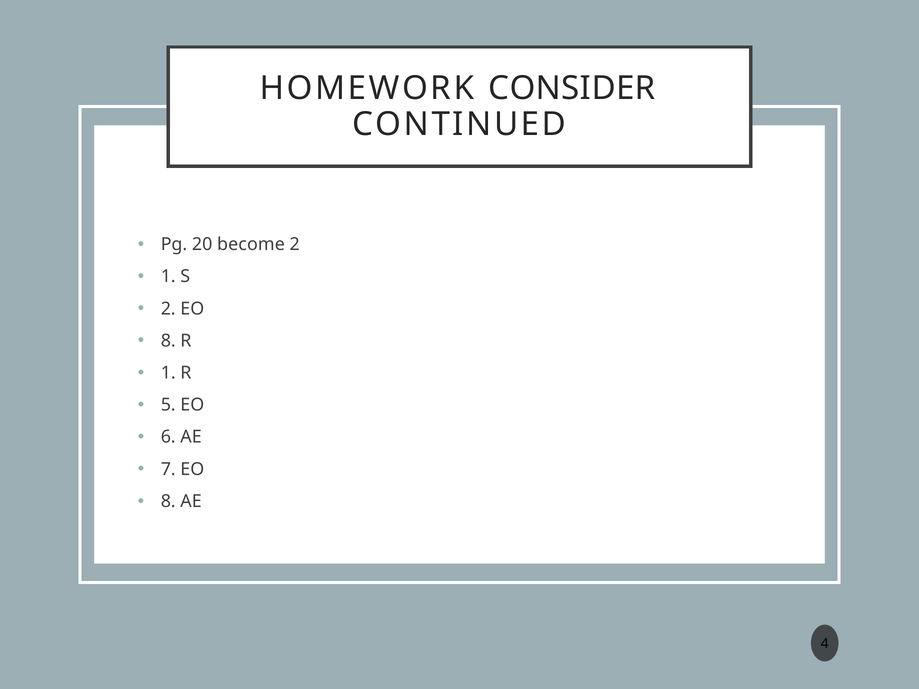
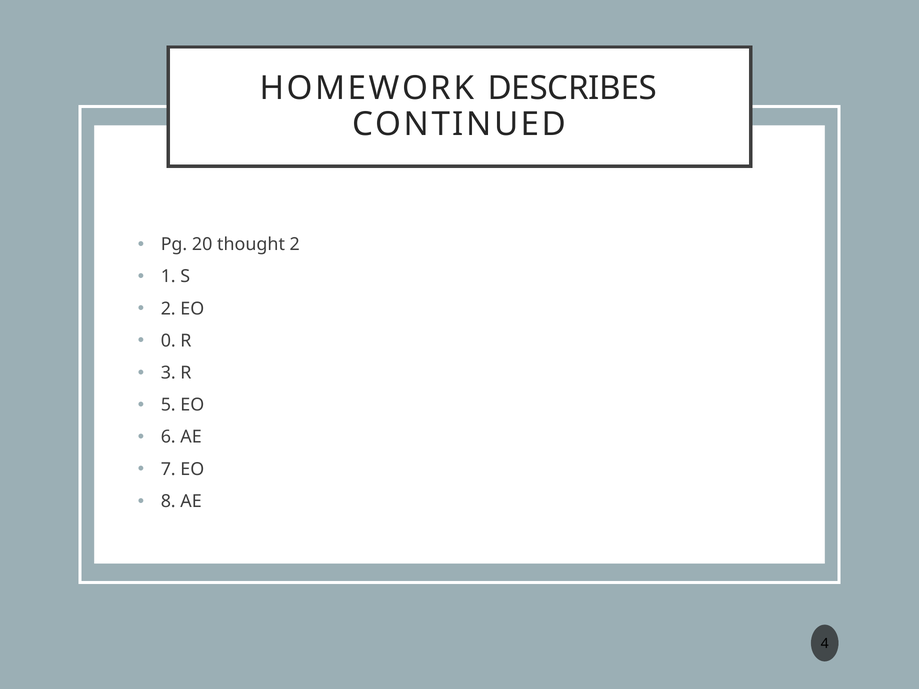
CONSIDER: CONSIDER -> DESCRIBES (572, 89)
become: become -> thought (251, 244)
8: 8 -> 0 (168, 341)
1: 1 -> 3 (168, 373)
